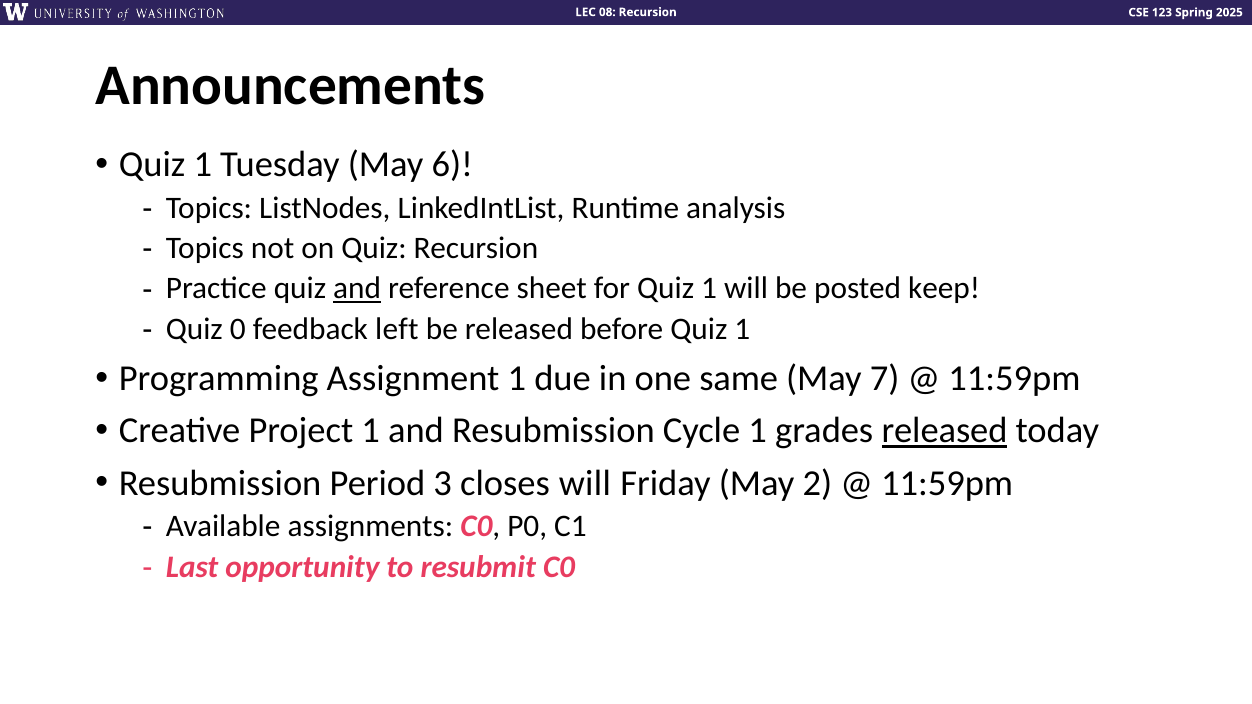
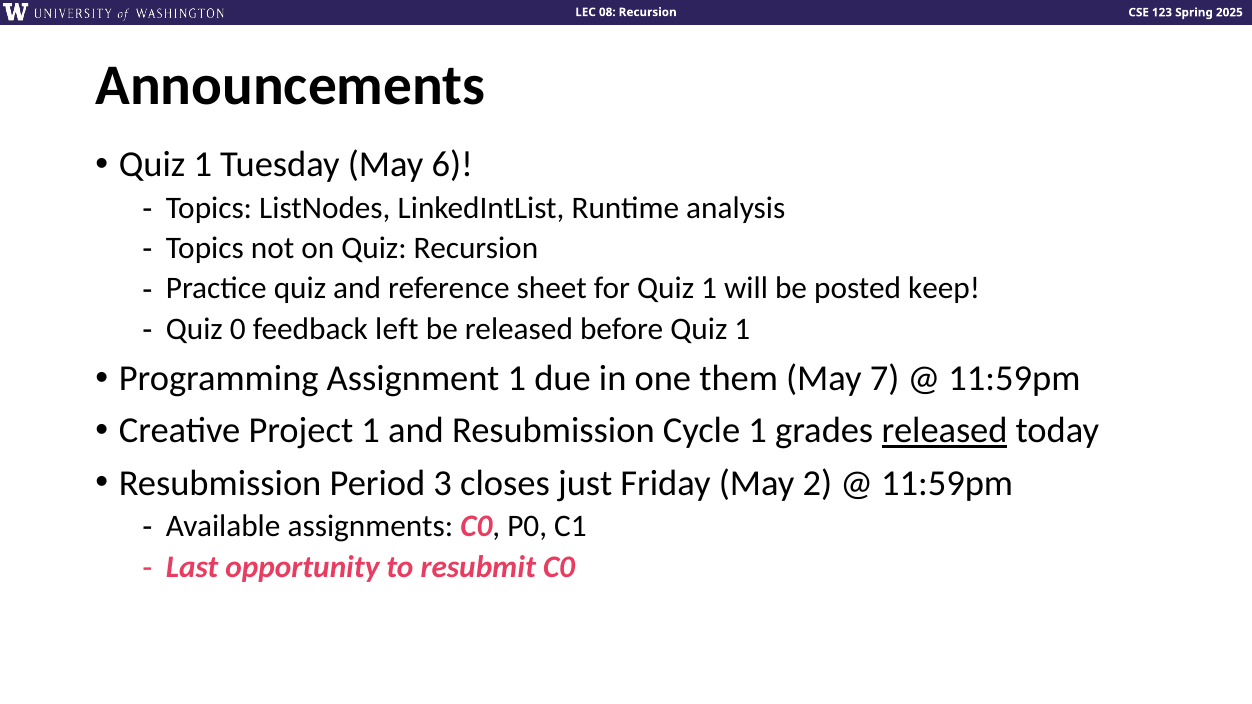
and underline: present -> none (357, 289)
same: same -> them (739, 379)
closes will: will -> just (585, 483)
